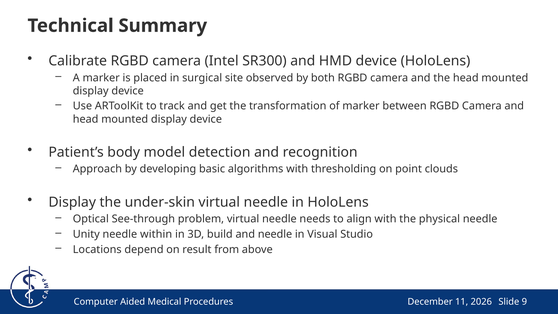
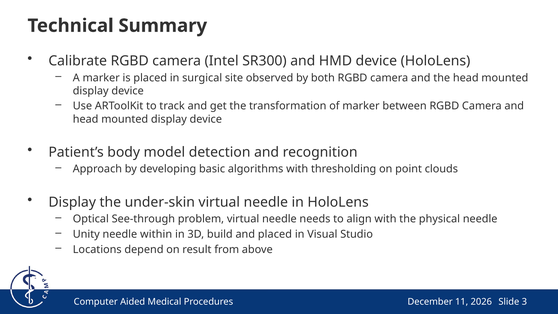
and needle: needle -> placed (275, 234)
9: 9 -> 3 (524, 302)
